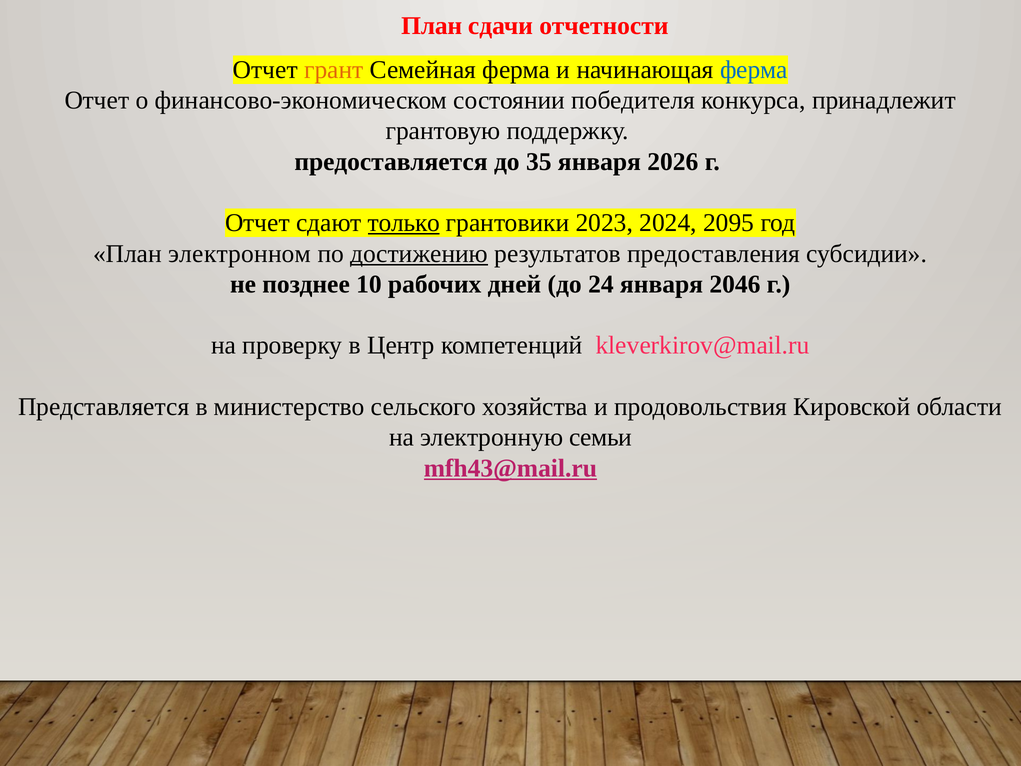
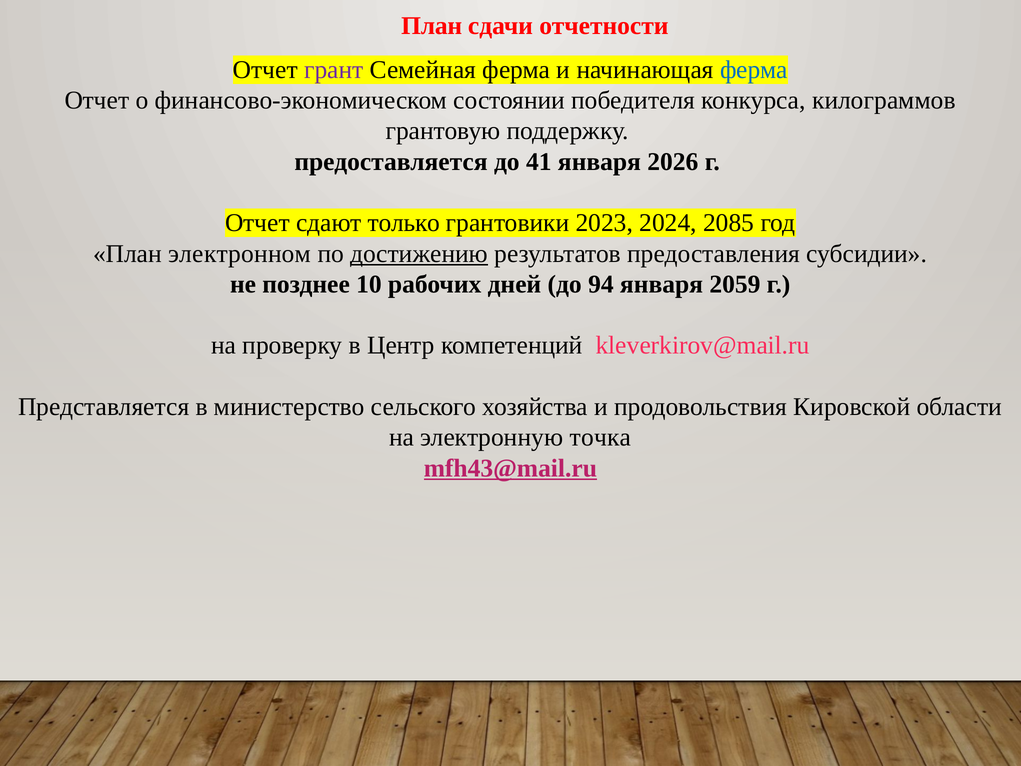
грант colour: orange -> purple (334, 70)
принадлежит: принадлежит -> килограммов (884, 100)
35: 35 -> 41 (539, 162)
только underline: present -> none (404, 223)
2095: 2095 -> 2085 (729, 223)
24: 24 -> 94 (601, 284)
2046: 2046 -> 2059 (735, 284)
семьи: семьи -> точка (600, 437)
